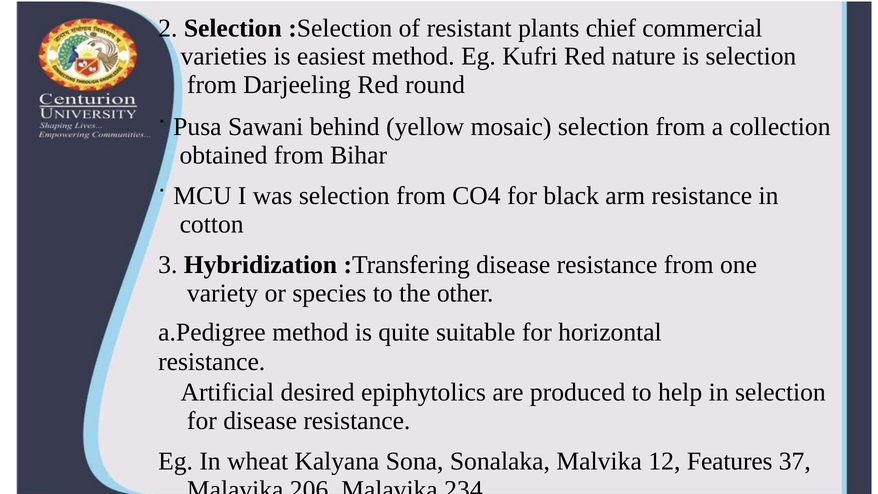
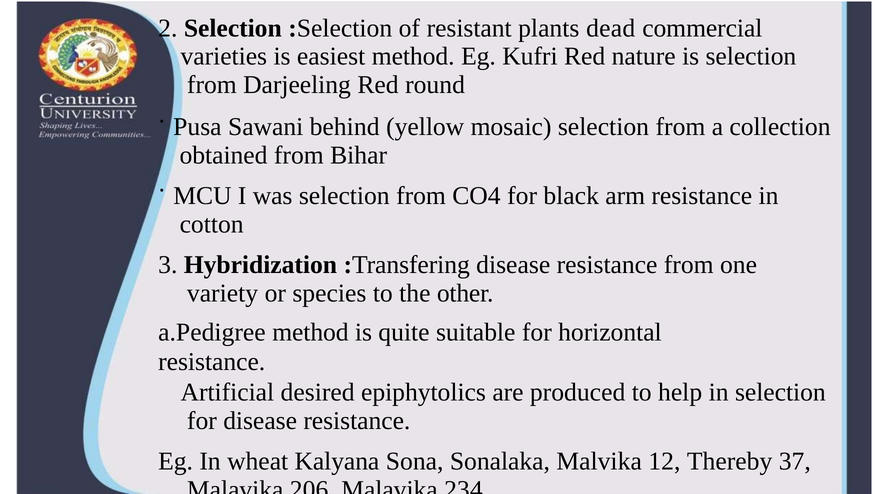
chief: chief -> dead (611, 28)
Features: Features -> Thereby (730, 461)
